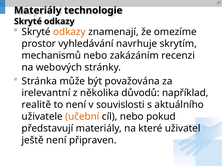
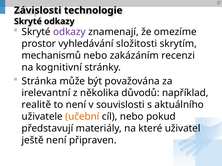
Materiály: Materiály -> Závislosti (38, 10)
odkazy colour: orange -> purple (69, 32)
navrhuje: navrhuje -> složitosti (137, 44)
webových: webových -> kognitivní (59, 68)
